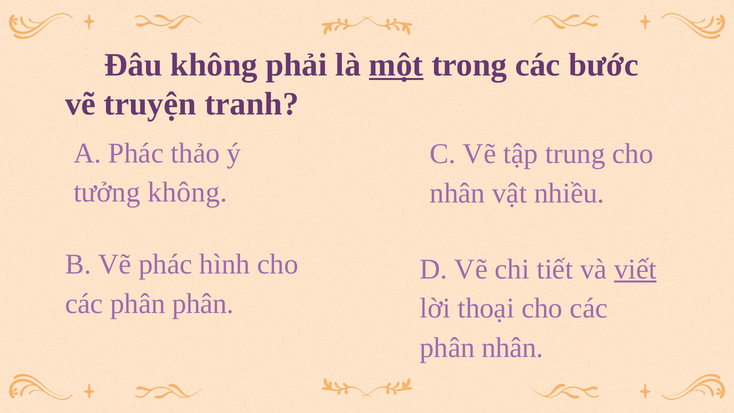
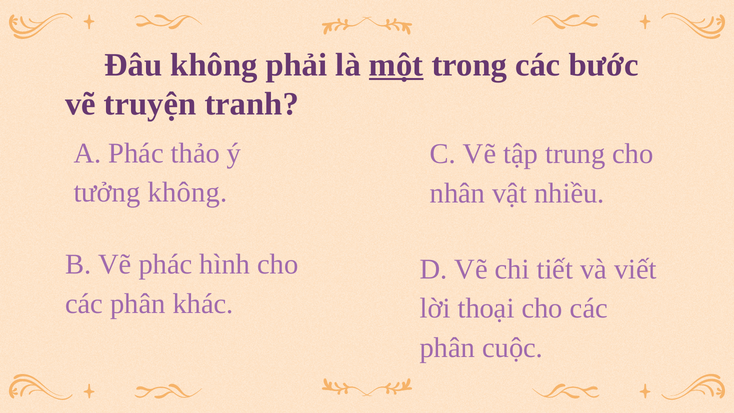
viết underline: present -> none (635, 269)
phân phân: phân -> khác (203, 304)
phân nhân: nhân -> cuộc (513, 348)
